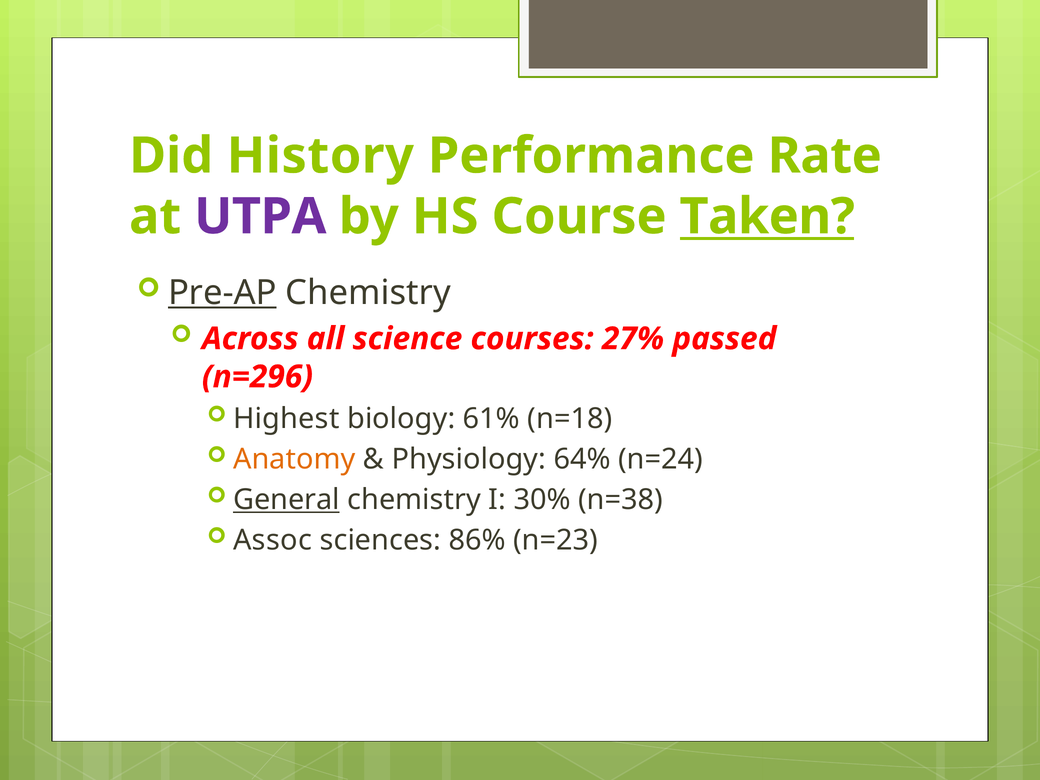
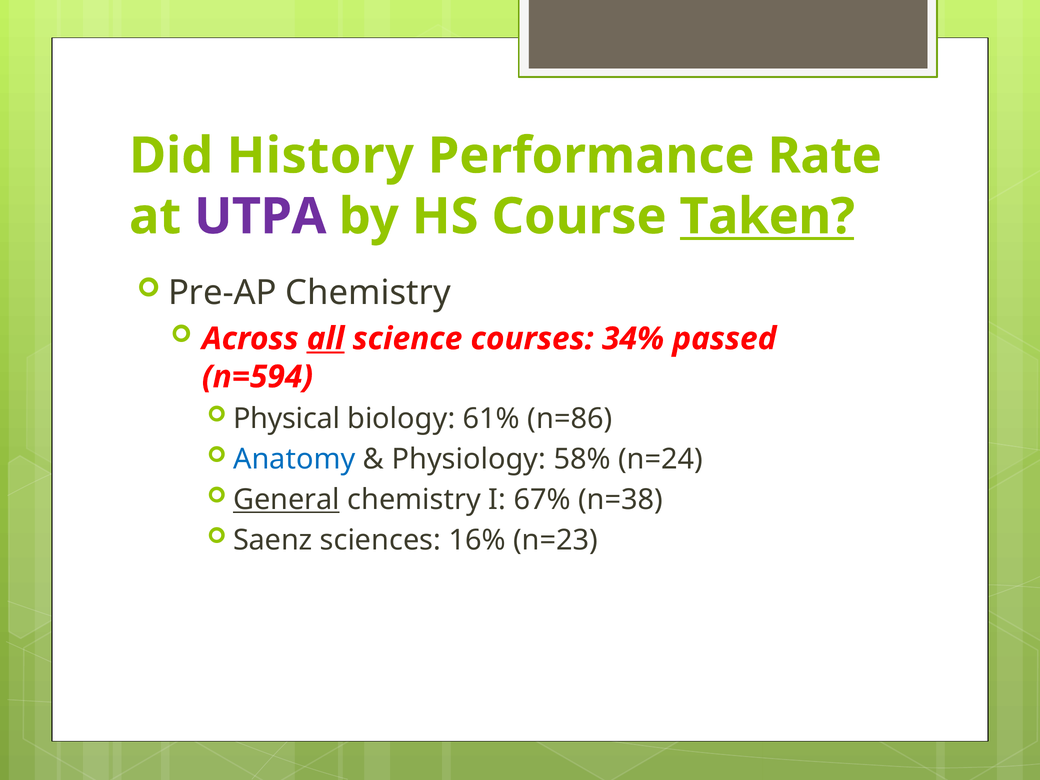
Pre-AP underline: present -> none (222, 293)
all underline: none -> present (326, 339)
27%: 27% -> 34% (633, 339)
n=296: n=296 -> n=594 (257, 377)
Highest: Highest -> Physical (287, 419)
n=18: n=18 -> n=86 (570, 419)
Anatomy colour: orange -> blue (294, 459)
64%: 64% -> 58% (582, 459)
30%: 30% -> 67% (542, 500)
Assoc: Assoc -> Saenz (273, 540)
86%: 86% -> 16% (477, 540)
